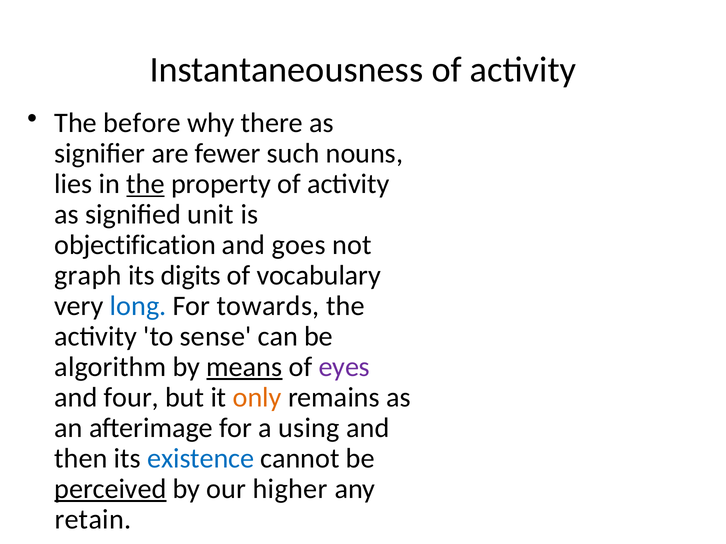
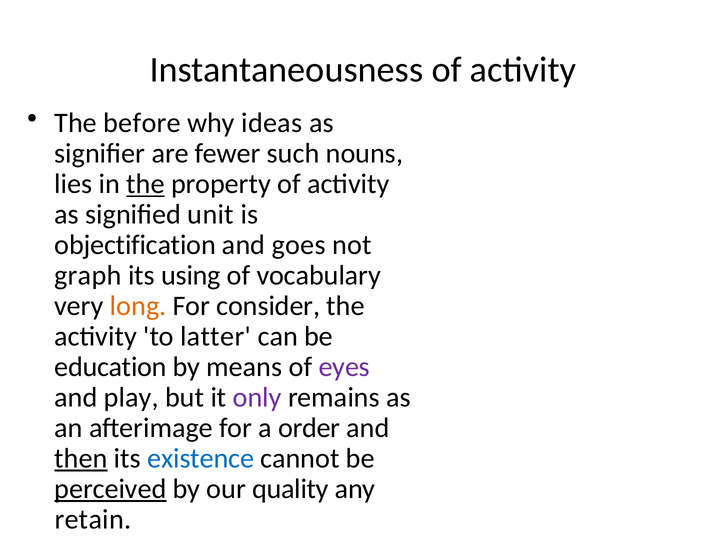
there: there -> ideas (272, 123)
digits: digits -> using (191, 276)
long colour: blue -> orange (138, 306)
towards: towards -> consider (268, 306)
sense: sense -> latter (216, 337)
algorithm: algorithm -> education (111, 367)
means underline: present -> none (244, 367)
four: four -> play (131, 398)
only colour: orange -> purple (257, 398)
using: using -> order (309, 428)
then underline: none -> present (81, 459)
higher: higher -> quality (290, 489)
